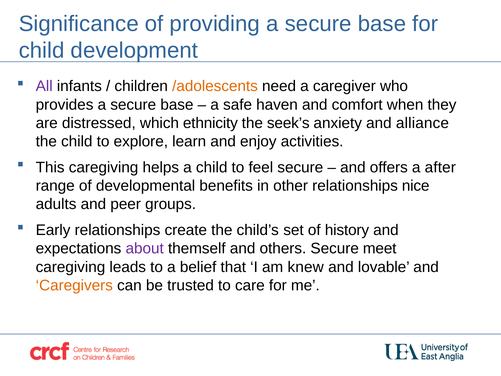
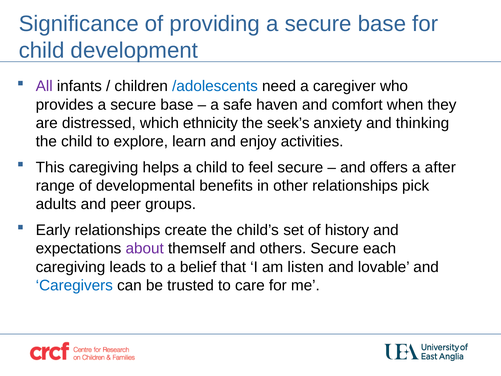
/adolescents colour: orange -> blue (215, 86)
alliance: alliance -> thinking (423, 123)
nice: nice -> pick (416, 186)
meet: meet -> each (380, 248)
knew: knew -> listen (306, 267)
Caregivers colour: orange -> blue (74, 285)
